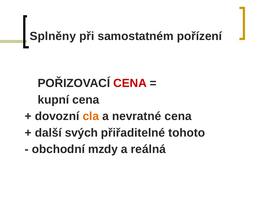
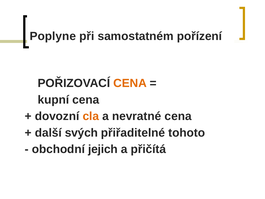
Splněny: Splněny -> Poplyne (53, 36)
CENA colour: red -> orange (130, 83)
mzdy: mzdy -> jejich (103, 149)
reálná: reálná -> přičítá (148, 149)
